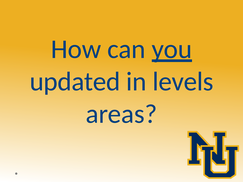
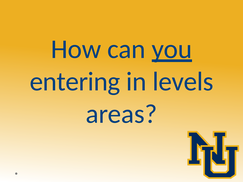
updated: updated -> entering (75, 82)
